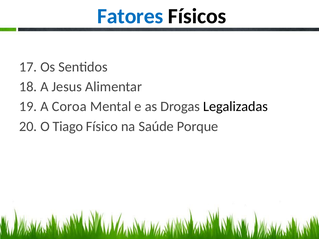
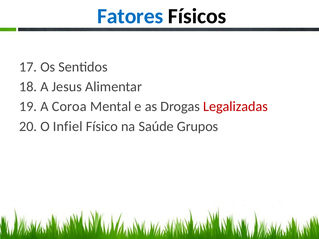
Legalizadas colour: black -> red (236, 107)
Tiago: Tiago -> Infiel (68, 126)
Porque: Porque -> Grupos (198, 126)
